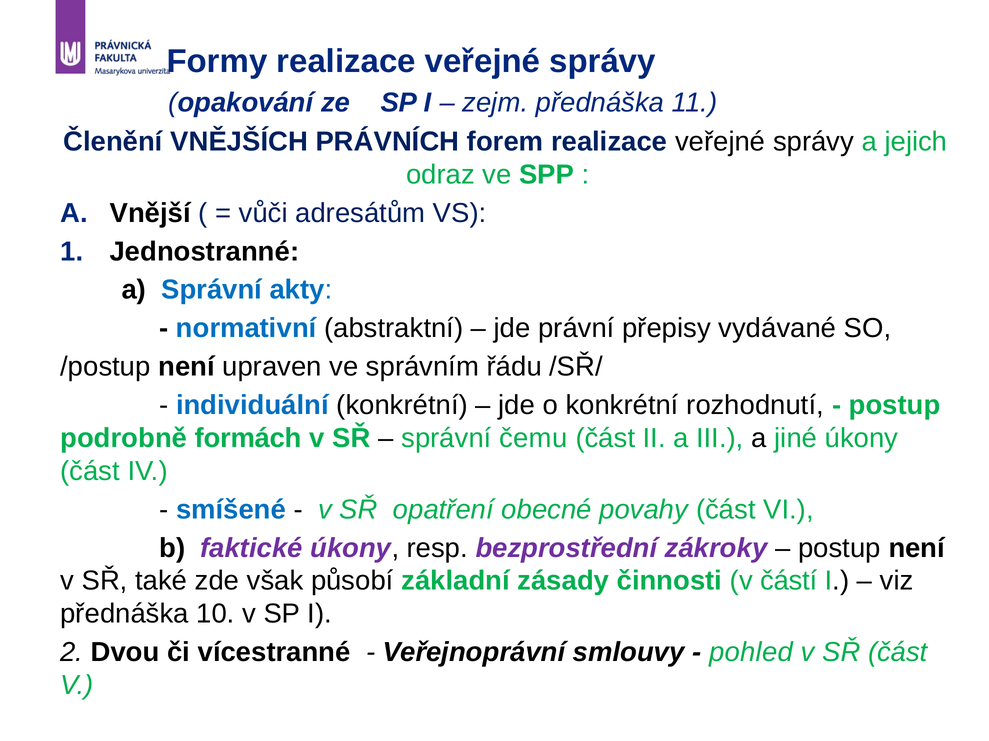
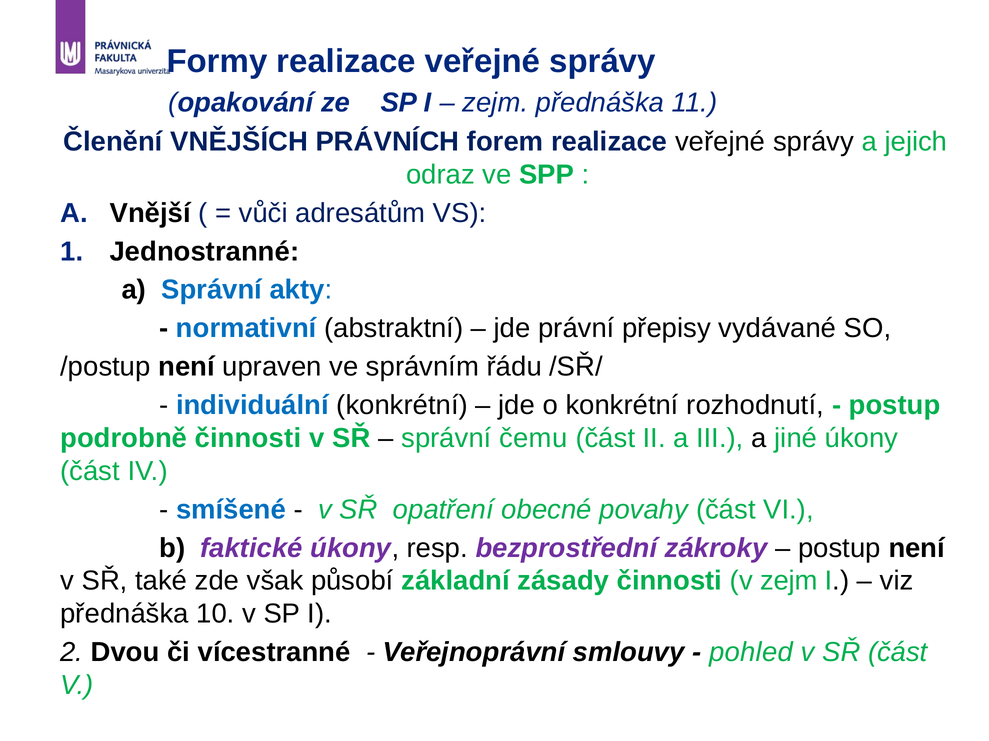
podrobně formách: formách -> činnosti (248, 439)
v částí: částí -> zejm (789, 581)
